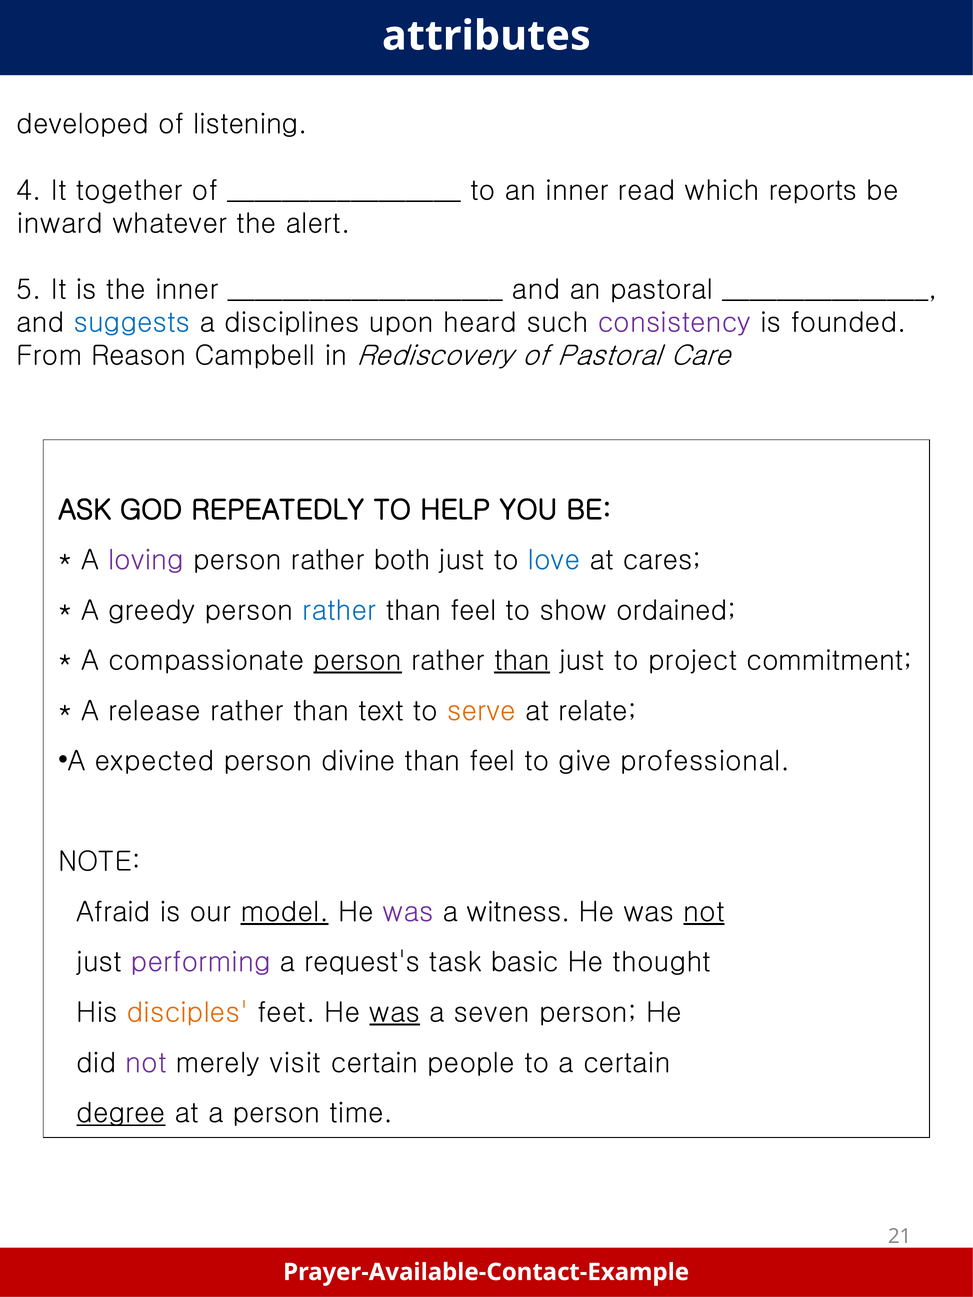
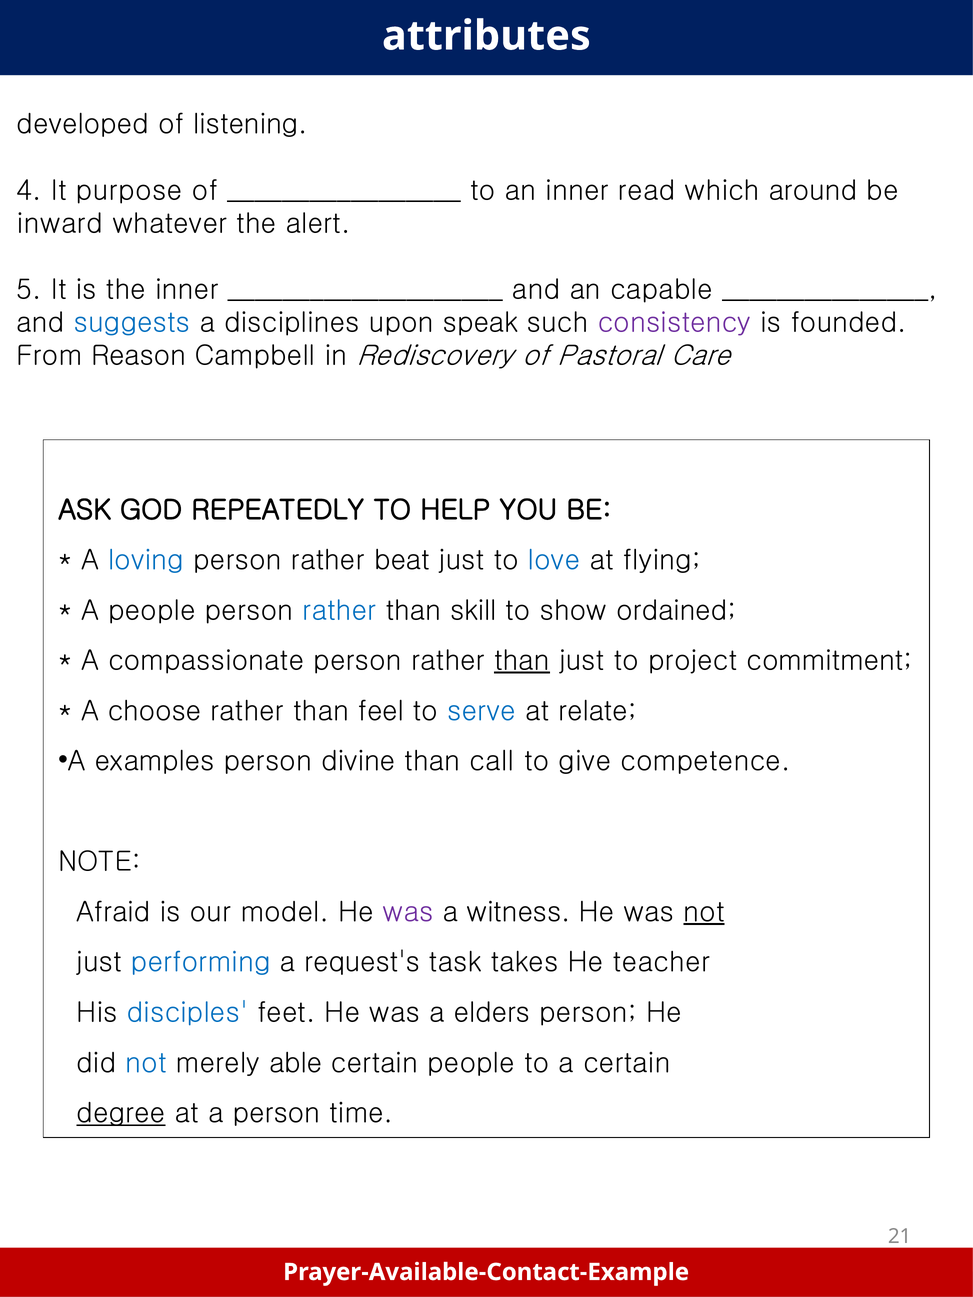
together: together -> purpose (129, 191)
reports: reports -> around (813, 191)
an pastoral: pastoral -> capable (661, 290)
heard: heard -> speak (480, 323)
loving colour: purple -> blue (146, 560)
both: both -> beat (402, 560)
cares: cares -> flying (662, 560)
A greedy: greedy -> people (152, 611)
feel: feel -> skill (473, 611)
person underline: present -> none (358, 661)
release: release -> choose (155, 711)
text: text -> feel (381, 711)
serve colour: orange -> blue (482, 711)
expected: expected -> examples (155, 761)
feel: feel -> call (492, 761)
professional: professional -> competence (705, 761)
model underline: present -> none (285, 912)
performing colour: purple -> blue (201, 963)
basic: basic -> takes (525, 963)
thought: thought -> teacher (662, 963)
disciples colour: orange -> blue (187, 1013)
was underline: present -> none (395, 1013)
seven: seven -> elders (492, 1013)
not colour: purple -> blue (146, 1063)
visit: visit -> able (296, 1063)
